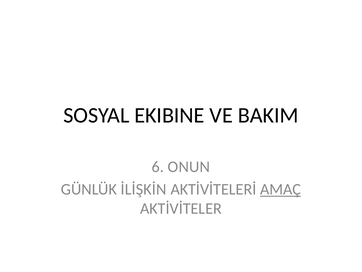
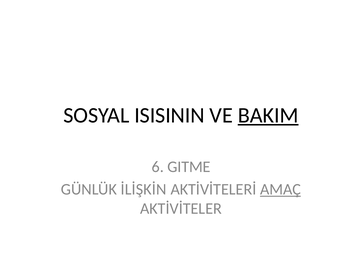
EKIBINE: EKIBINE -> ISISININ (169, 115)
BAKIM underline: none -> present (268, 115)
ONUN: ONUN -> GITME (189, 166)
